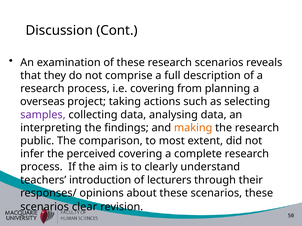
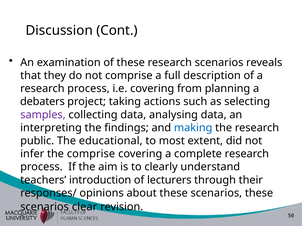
overseas: overseas -> debaters (42, 102)
making colour: orange -> blue (193, 128)
comparison: comparison -> educational (111, 141)
the perceived: perceived -> comprise (91, 154)
